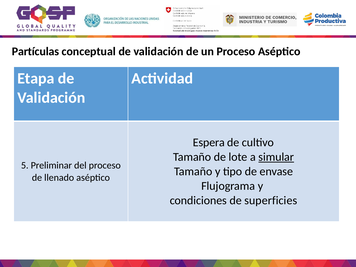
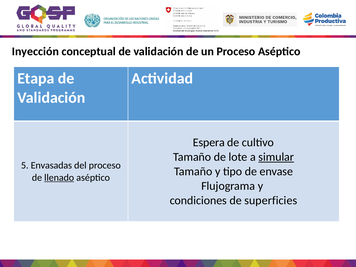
Partículas: Partículas -> Inyección (35, 51)
Preliminar: Preliminar -> Envasadas (51, 165)
llenado underline: none -> present (59, 178)
